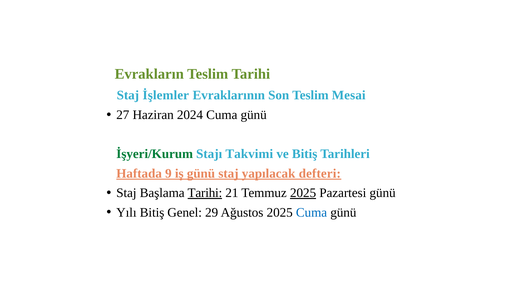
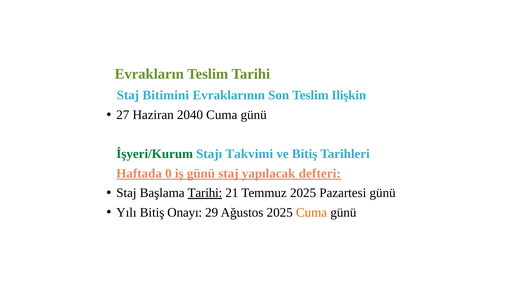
İşlemler: İşlemler -> Bitimini (166, 95)
Mesai: Mesai -> Ilişkin (349, 95)
2024: 2024 -> 2040 (190, 115)
9: 9 -> 0 (168, 173)
2025 underline: present -> none (303, 193)
Genel: Genel -> Onayı (185, 212)
Cuma colour: blue -> orange (312, 212)
